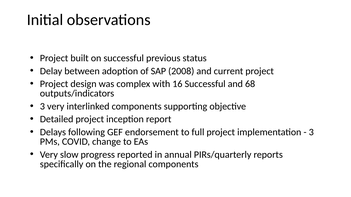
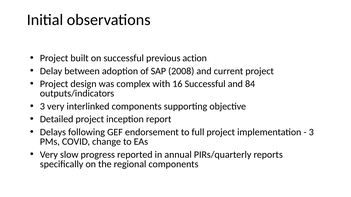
status: status -> action (195, 58)
68: 68 -> 84 (250, 84)
